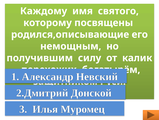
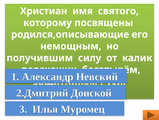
Каждому: Каждому -> Христиан (44, 11)
